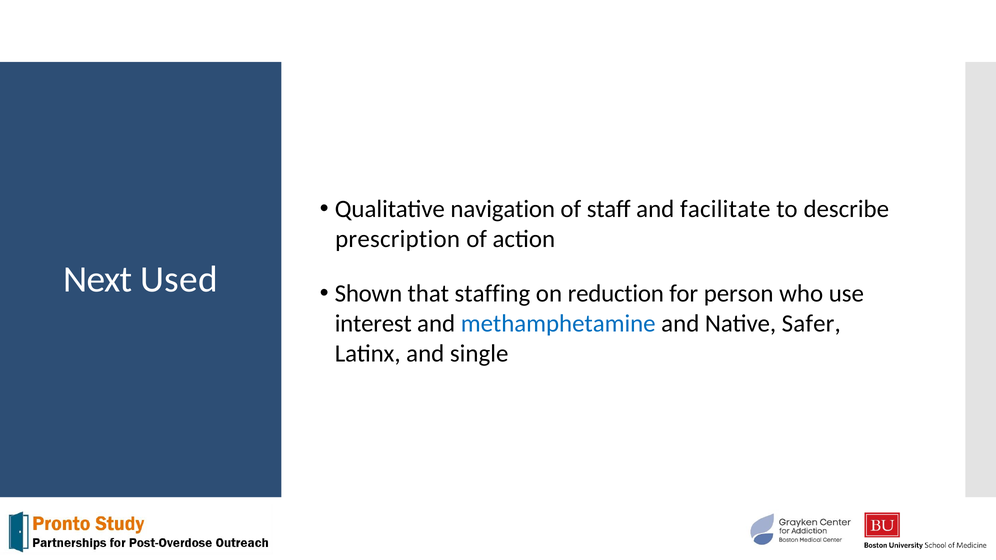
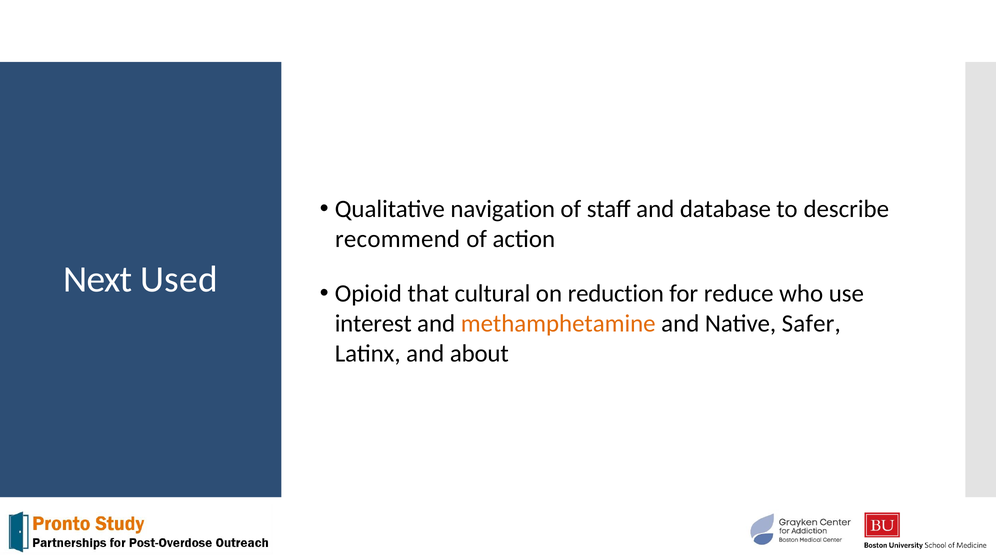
facilitate: facilitate -> database (725, 209)
prescription: prescription -> recommend (398, 239)
Shown: Shown -> Opioid (368, 294)
staffing: staffing -> cultural (493, 294)
person: person -> reduce (739, 294)
methamphetamine colour: blue -> orange (558, 324)
single: single -> about (479, 354)
